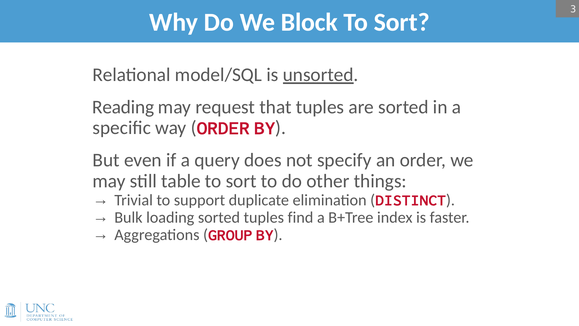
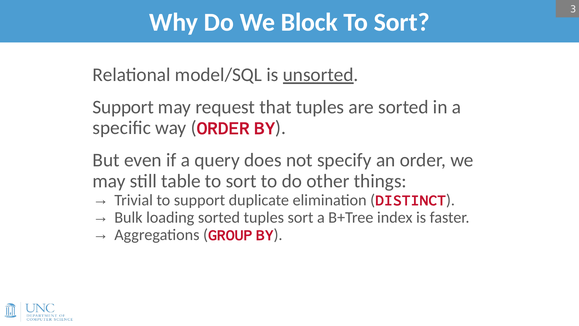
Reading: Reading -> Support (123, 107)
tuples find: find -> sort (300, 217)
